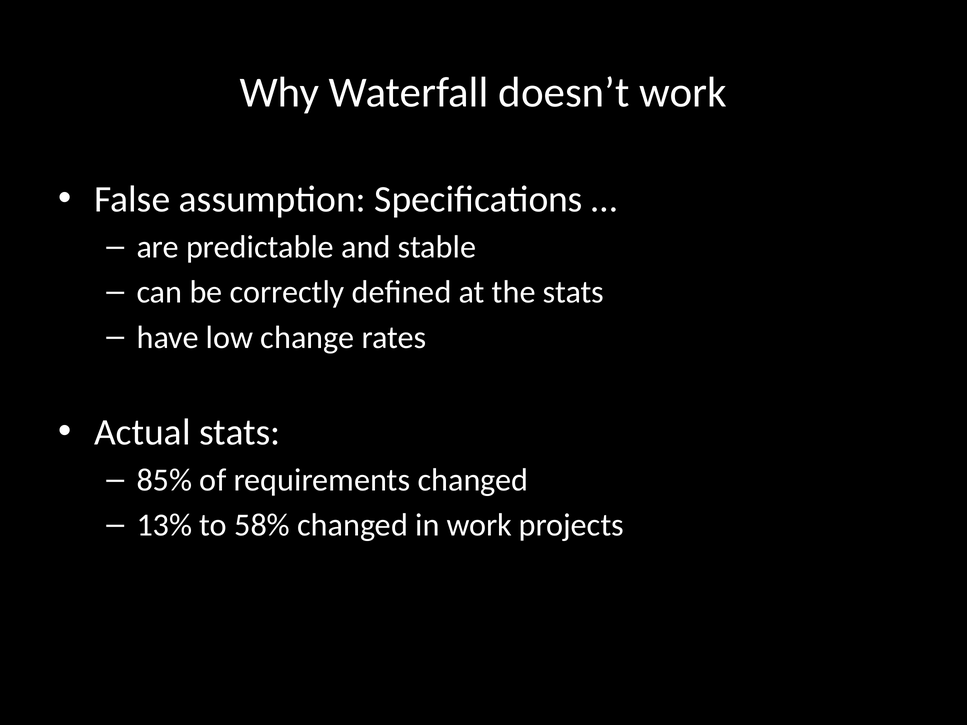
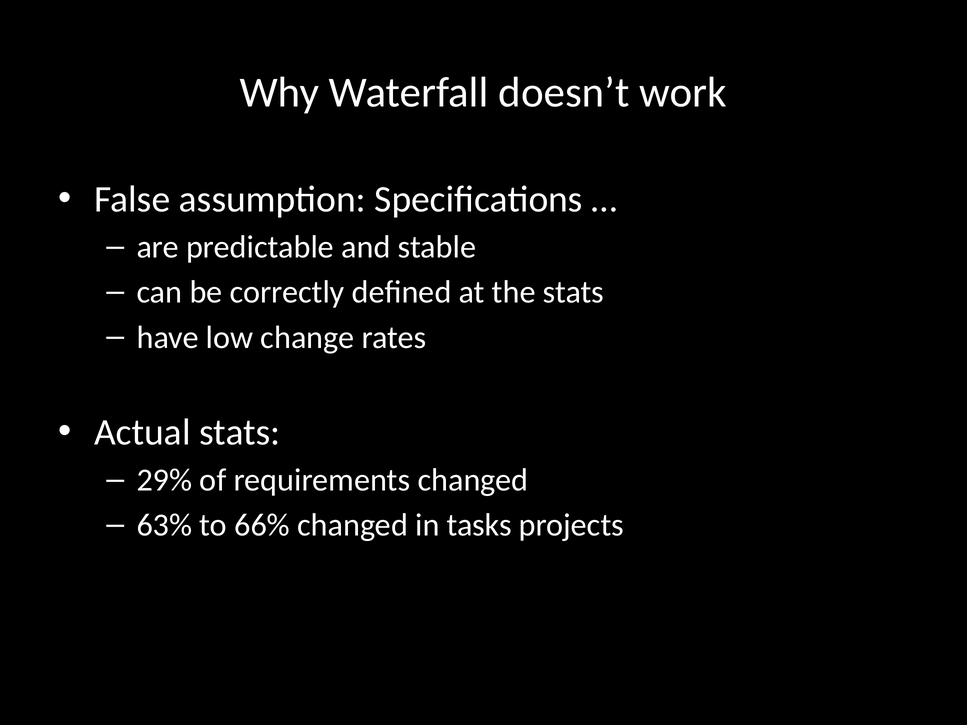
85%: 85% -> 29% (164, 480)
13%: 13% -> 63% (164, 526)
58%: 58% -> 66% (262, 526)
in work: work -> tasks (479, 526)
